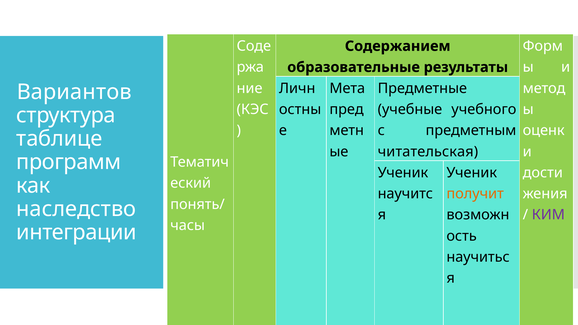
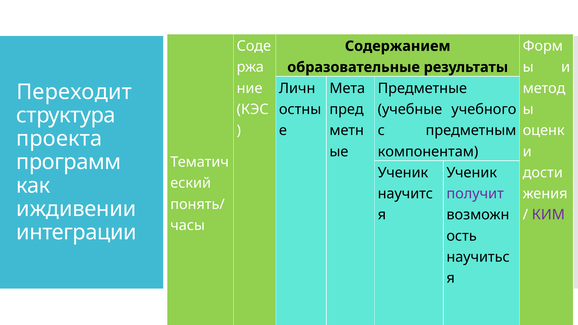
Вариантов: Вариантов -> Переходит (74, 92)
таблице: таблице -> проекта (59, 139)
читательская: читательская -> компонентам (428, 152)
получит colour: orange -> purple (475, 194)
наследство: наследство -> иждивении (76, 209)
